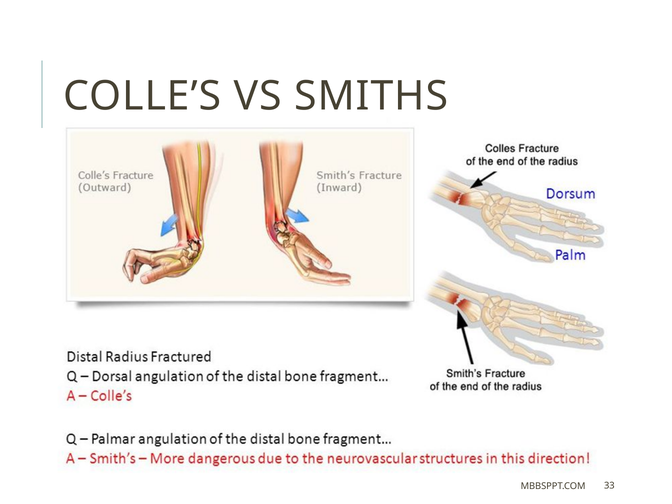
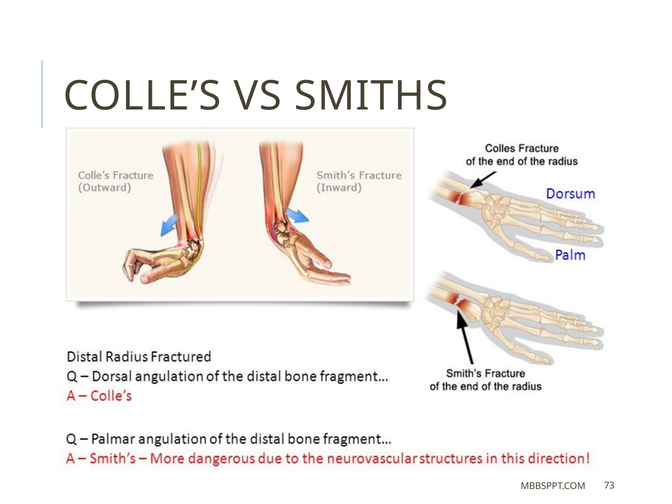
33: 33 -> 73 (609, 486)
